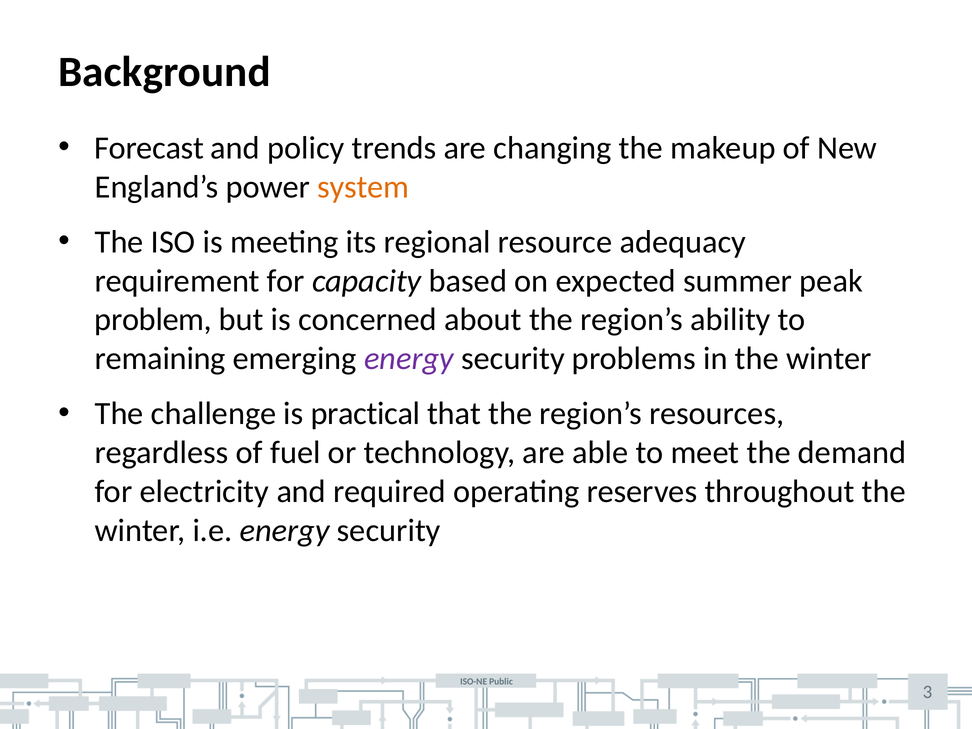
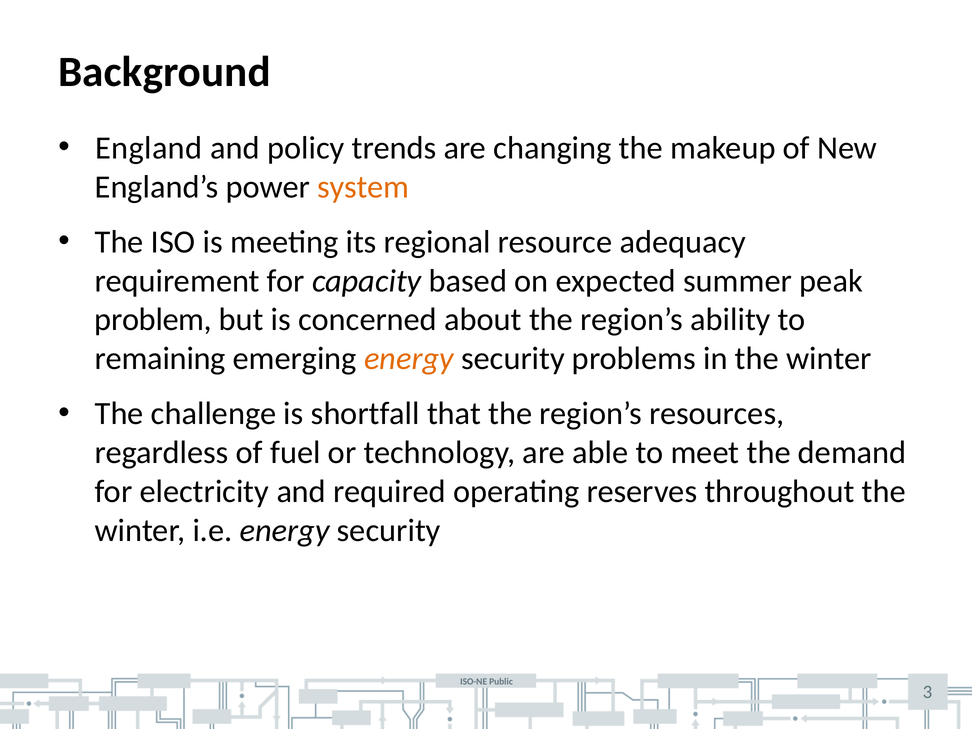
Forecast: Forecast -> England (149, 148)
energy colour: purple -> orange (409, 359)
practical: practical -> shortfall (365, 414)
